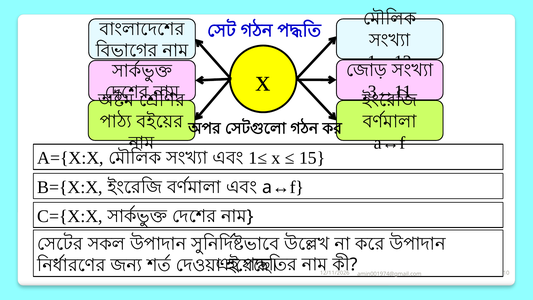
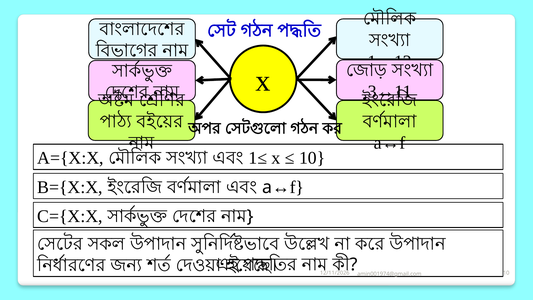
15: 15 -> 10 (312, 158)
